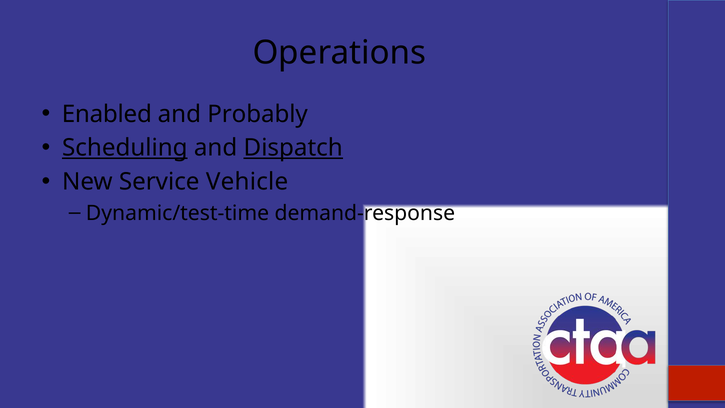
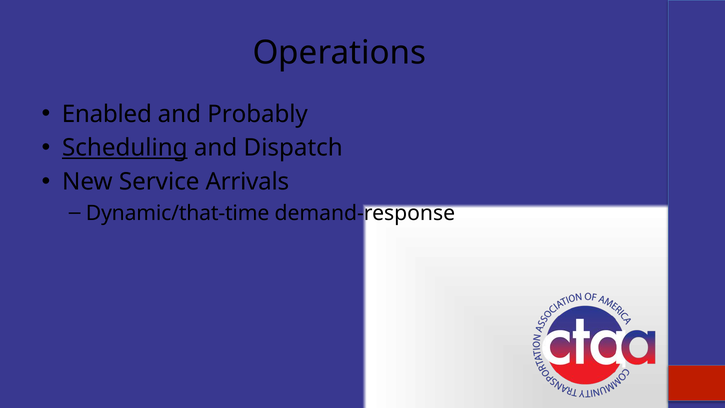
Dispatch underline: present -> none (293, 148)
Vehicle: Vehicle -> Arrivals (247, 182)
Dynamic/test-time: Dynamic/test-time -> Dynamic/that-time (178, 213)
